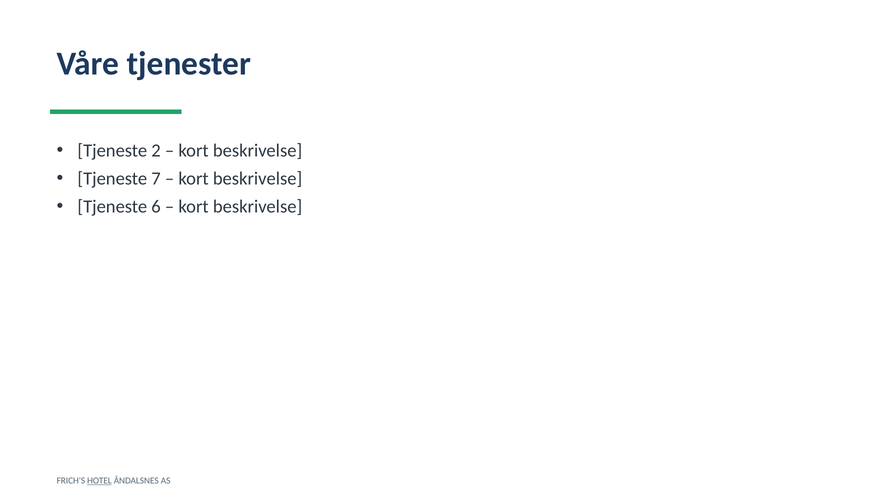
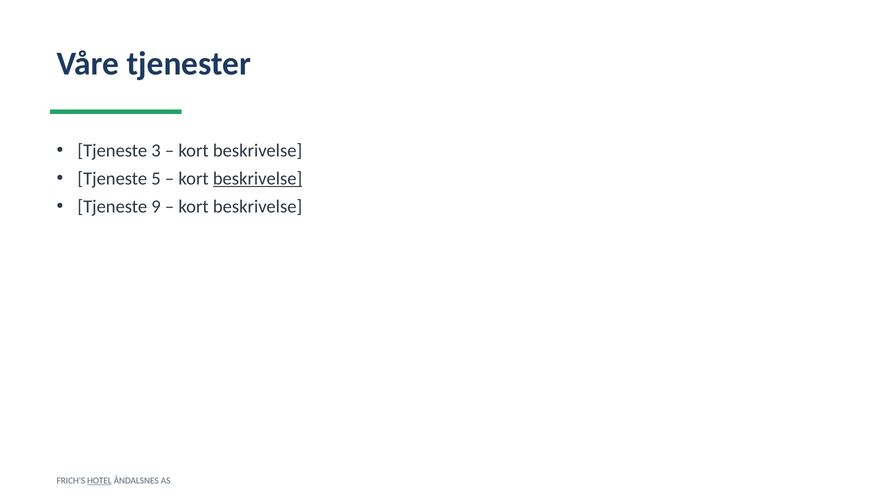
2: 2 -> 3 (156, 151)
7: 7 -> 5 (156, 179)
beskrivelse underline: none -> present (258, 179)
6: 6 -> 9 (156, 206)
